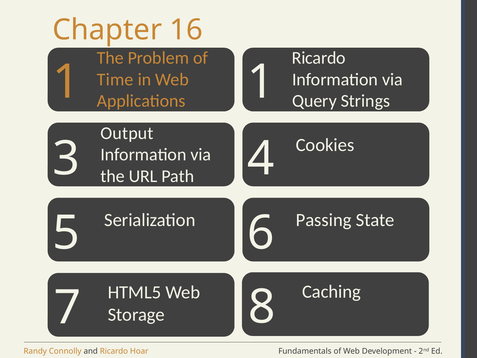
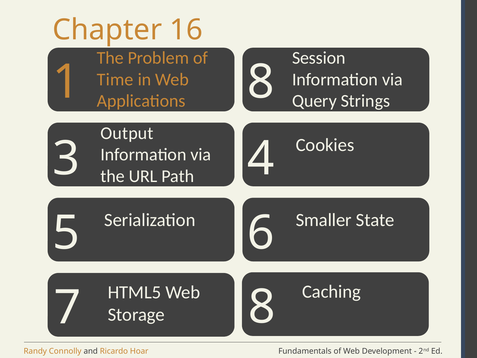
Ricardo: Ricardo -> Session (319, 58)
1 1: 1 -> 8 (261, 82)
Passing: Passing -> Smaller (324, 220)
